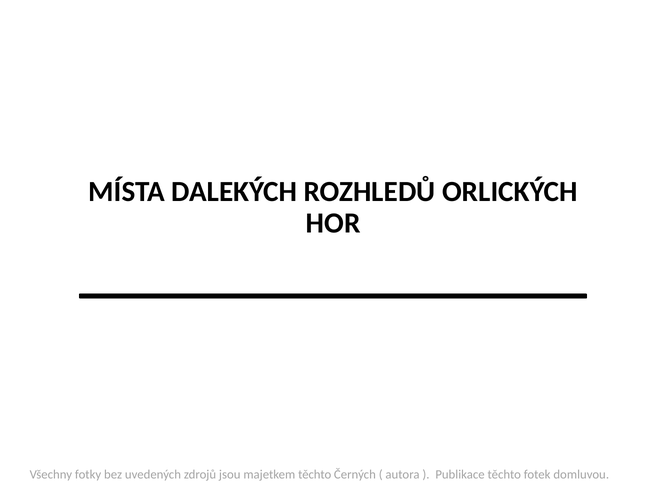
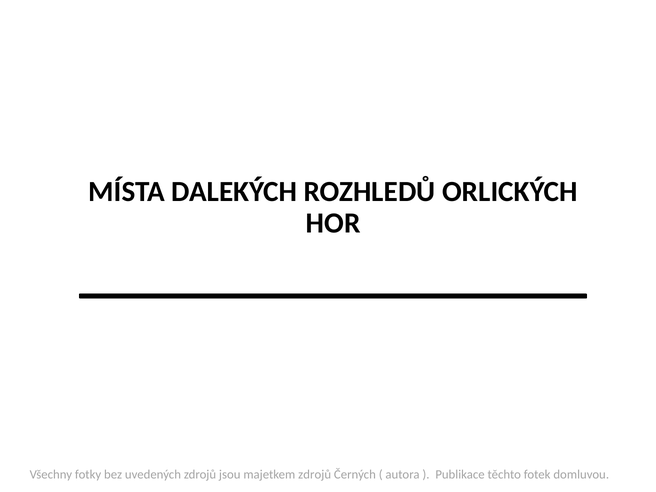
majetkem těchto: těchto -> zdrojů (315, 475)
